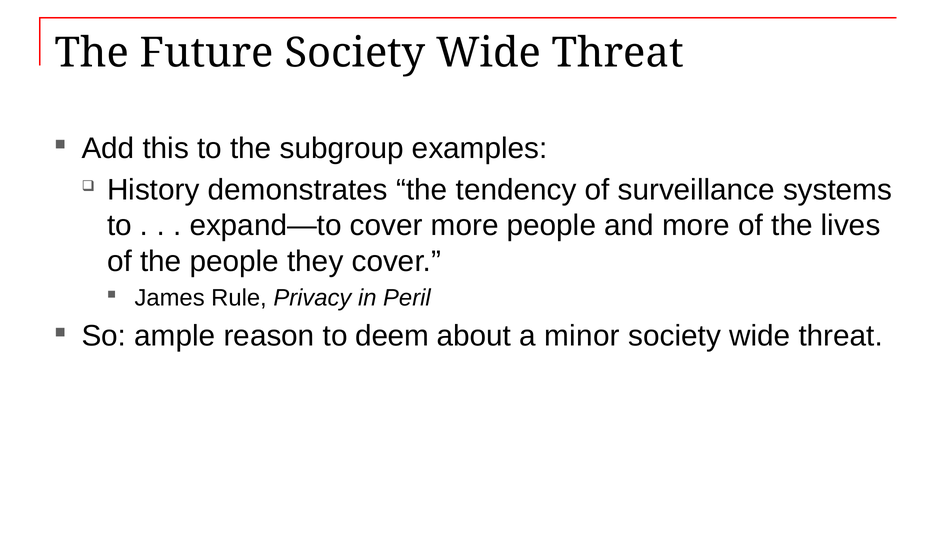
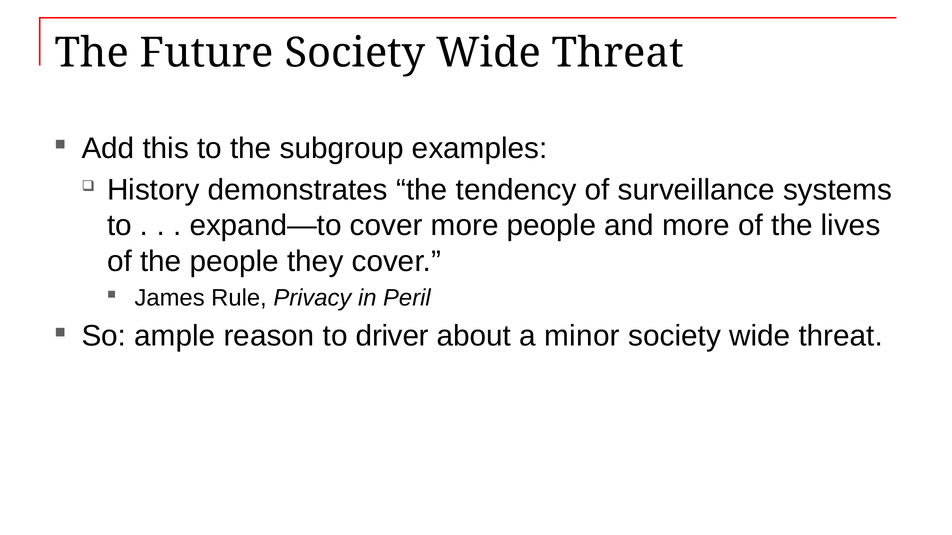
deem: deem -> driver (392, 336)
